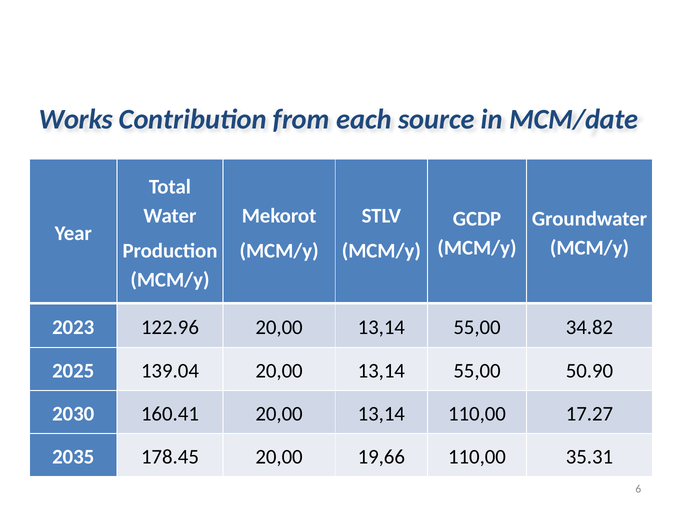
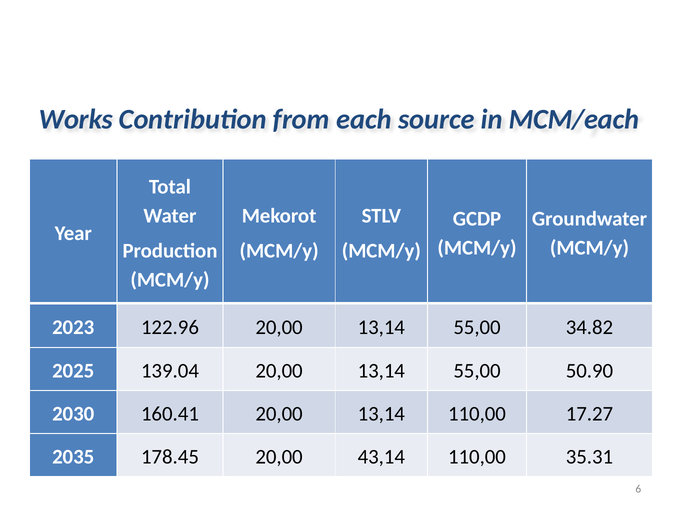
MCM/date: MCM/date -> MCM/each (574, 119)
19,66: 19,66 -> 43,14 (381, 457)
